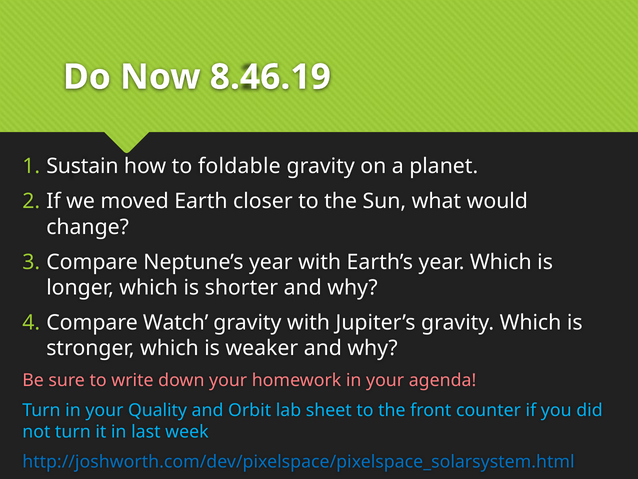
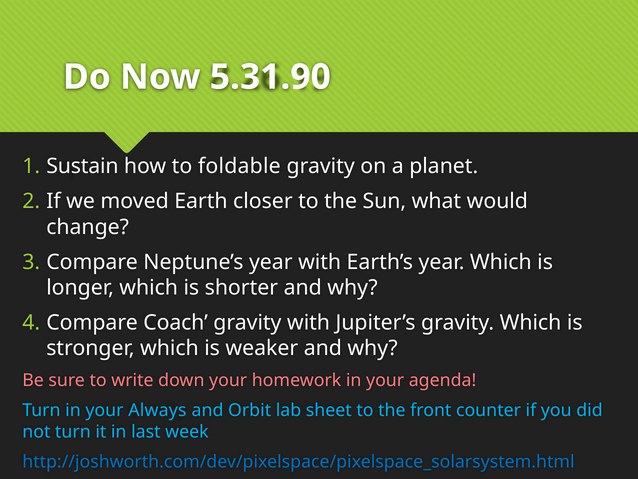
8.46.19: 8.46.19 -> 5.31.90 (270, 77)
Watch: Watch -> Coach (176, 322)
Quality: Quality -> Always (157, 410)
